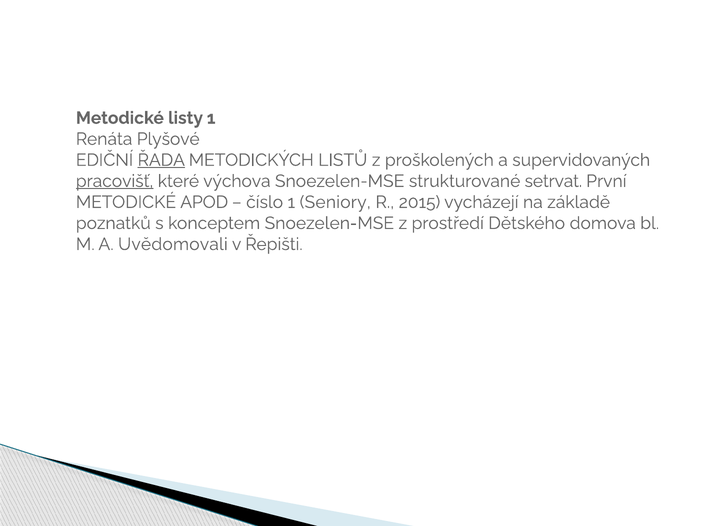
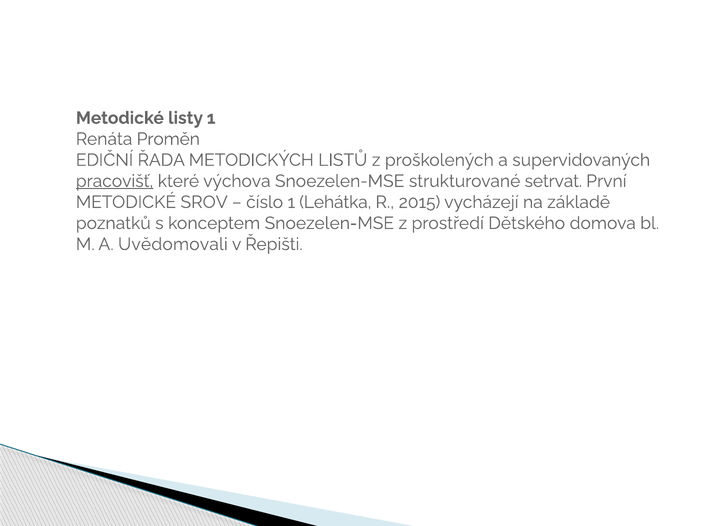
Plyšové: Plyšové -> Proměn (168, 139)
ŘADA underline: present -> none (161, 160)
APOD: APOD -> SROV (204, 202)
Seniory: Seniory -> Lehátka (335, 202)
